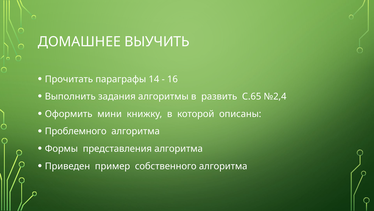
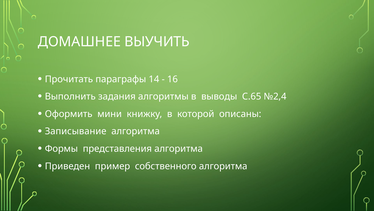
развить: развить -> выводы (219, 96)
Проблемного: Проблемного -> Записывание (76, 131)
